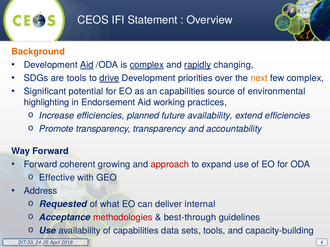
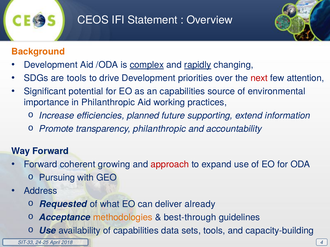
Aid underline: present -> none (87, 65)
drive underline: present -> none (109, 78)
next colour: orange -> red (259, 78)
few complex: complex -> attention (305, 78)
highlighting: highlighting -> importance (47, 103)
in Endorsement: Endorsement -> Philanthropic (108, 103)
future availability: availability -> supporting (210, 116)
extend efficiencies: efficiencies -> information (288, 116)
transparency transparency: transparency -> philanthropic (160, 129)
Effective: Effective -> Pursuing (57, 178)
internal: internal -> already (200, 205)
methodologies colour: red -> orange (123, 218)
